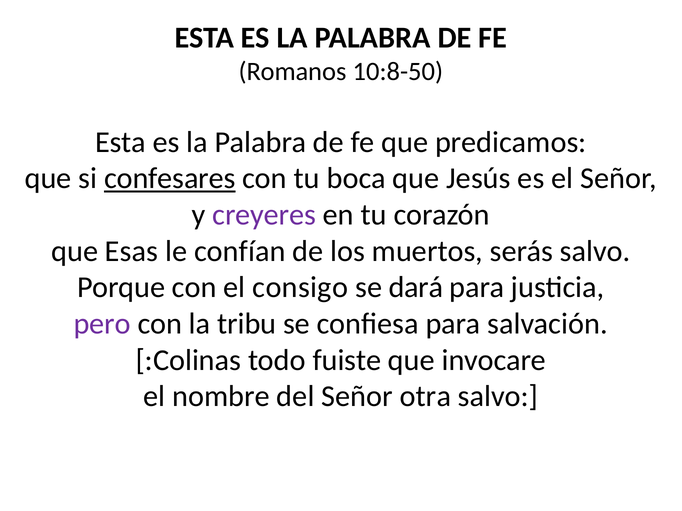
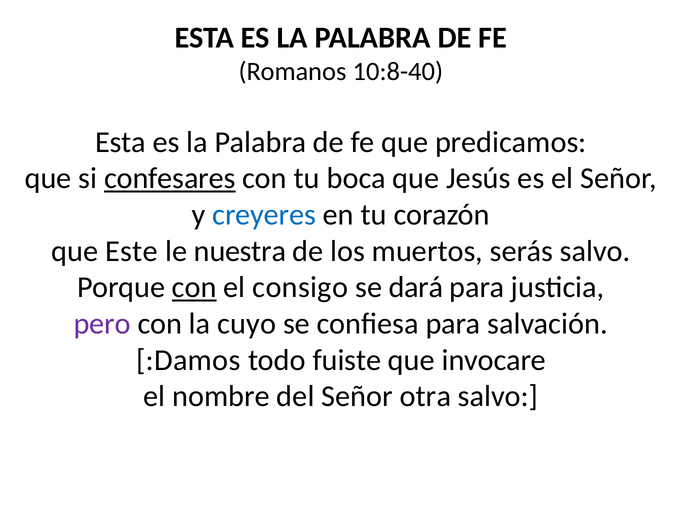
10:8-50: 10:8-50 -> 10:8-40 (398, 71)
creyeres colour: purple -> blue (264, 215)
Esas: Esas -> Este (132, 251)
confían: confían -> nuestra (240, 251)
con underline: none -> present (194, 288)
tribu: tribu -> cuyo (247, 324)
:Colinas: :Colinas -> :Damos (188, 361)
